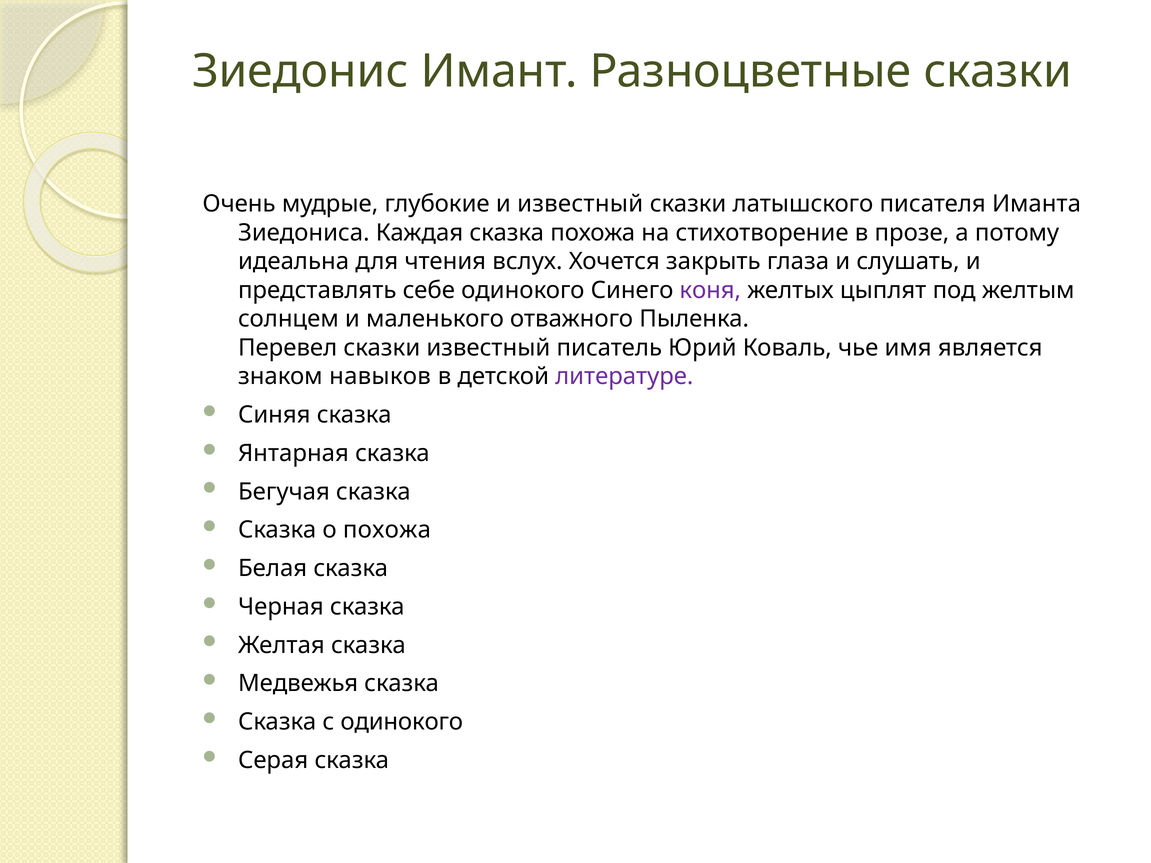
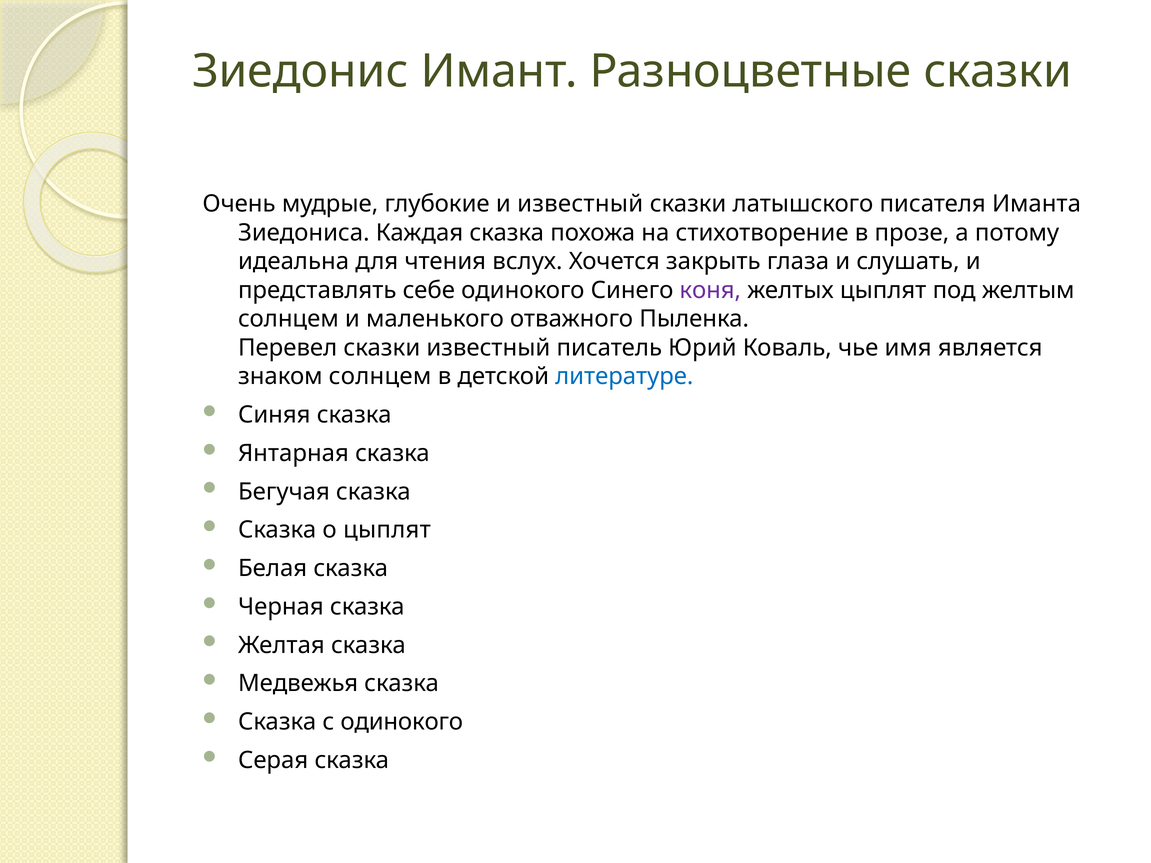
знаком навыков: навыков -> солнцем (380, 377)
литературе colour: purple -> blue (624, 377)
о похожа: похожа -> цыплят (387, 530)
